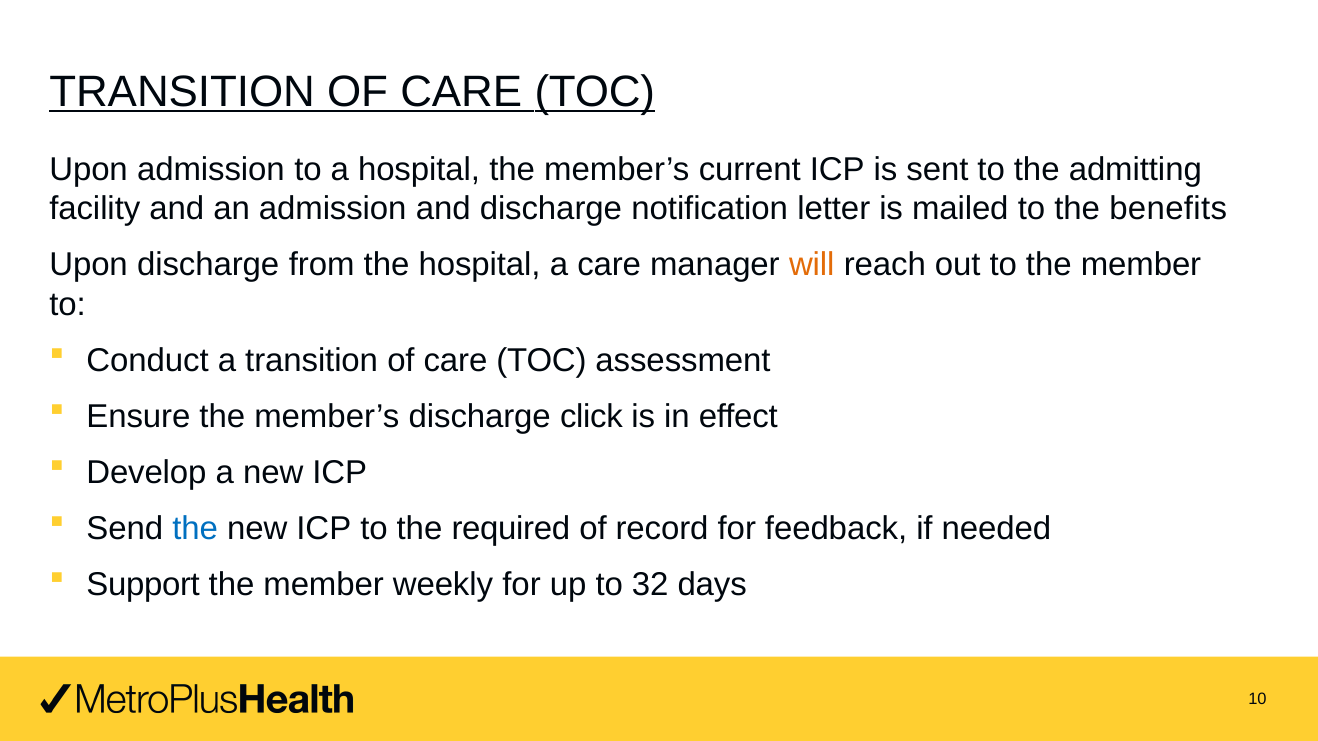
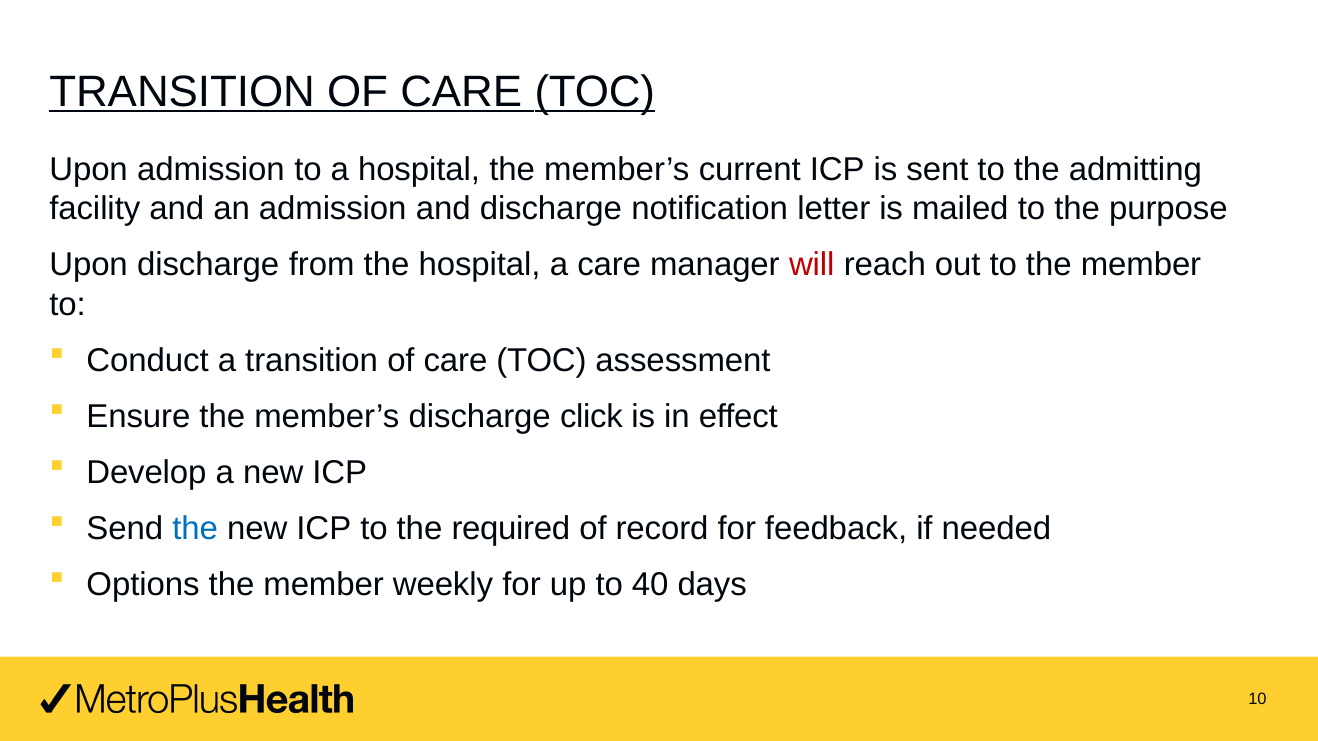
benefits: benefits -> purpose (1168, 209)
will colour: orange -> red (812, 265)
Support: Support -> Options (143, 585)
32: 32 -> 40 (650, 585)
